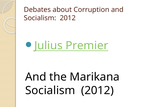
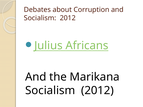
Premier: Premier -> Africans (87, 46)
